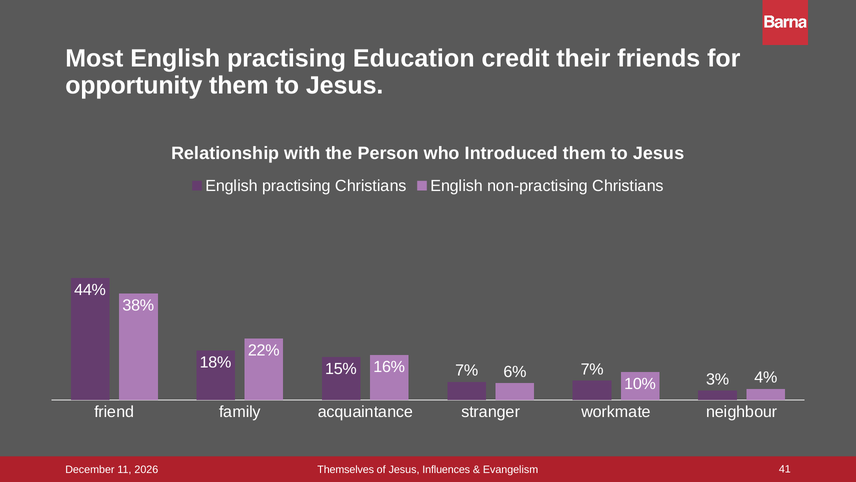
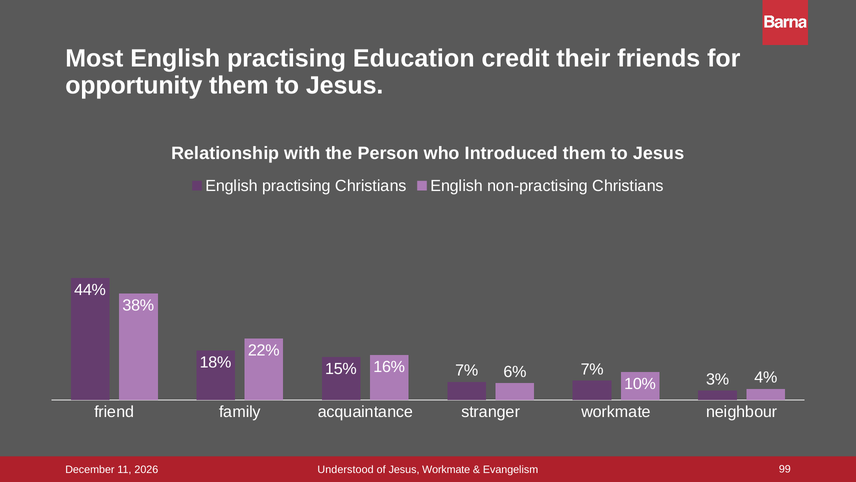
Themselves: Themselves -> Understood (346, 469)
Jesus Influences: Influences -> Workmate (446, 469)
41: 41 -> 99 (785, 469)
